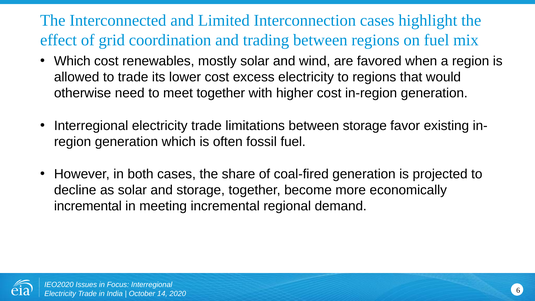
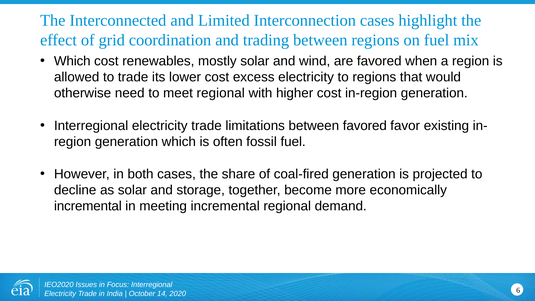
meet together: together -> regional (221, 93)
between storage: storage -> favored (365, 126)
